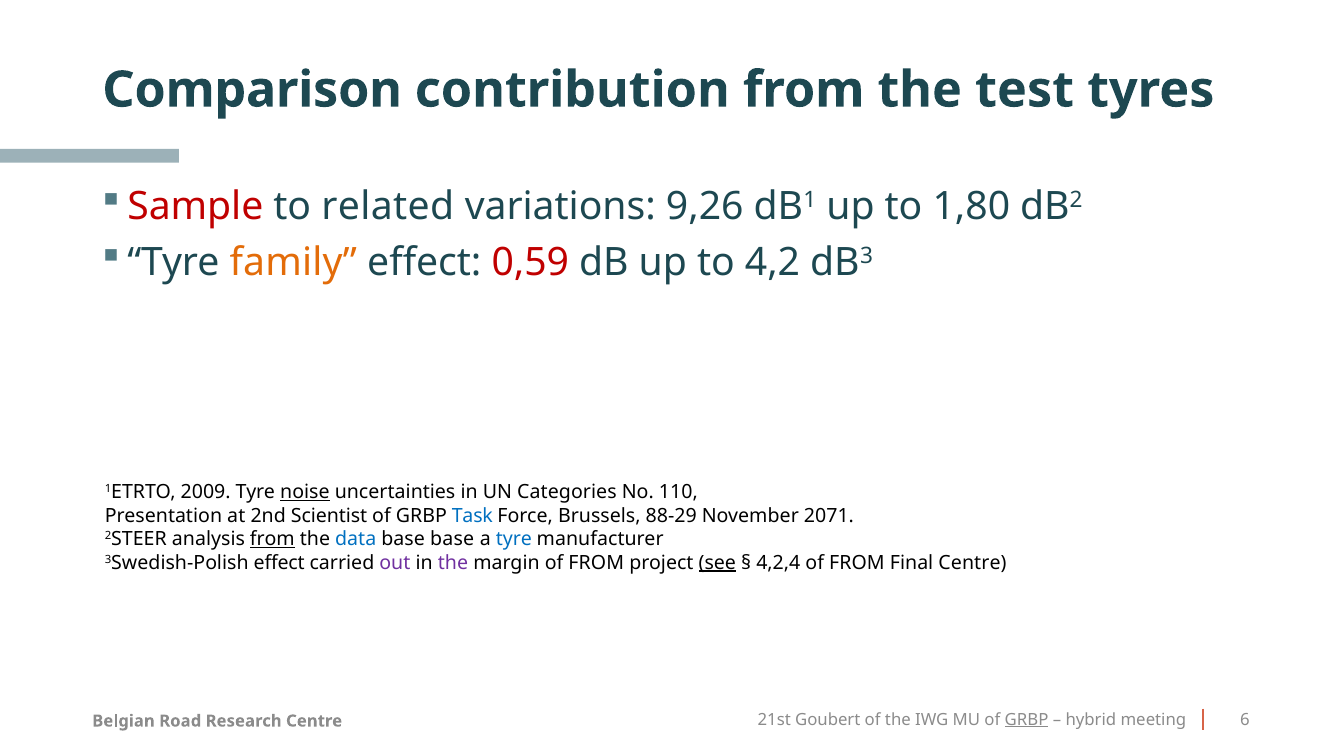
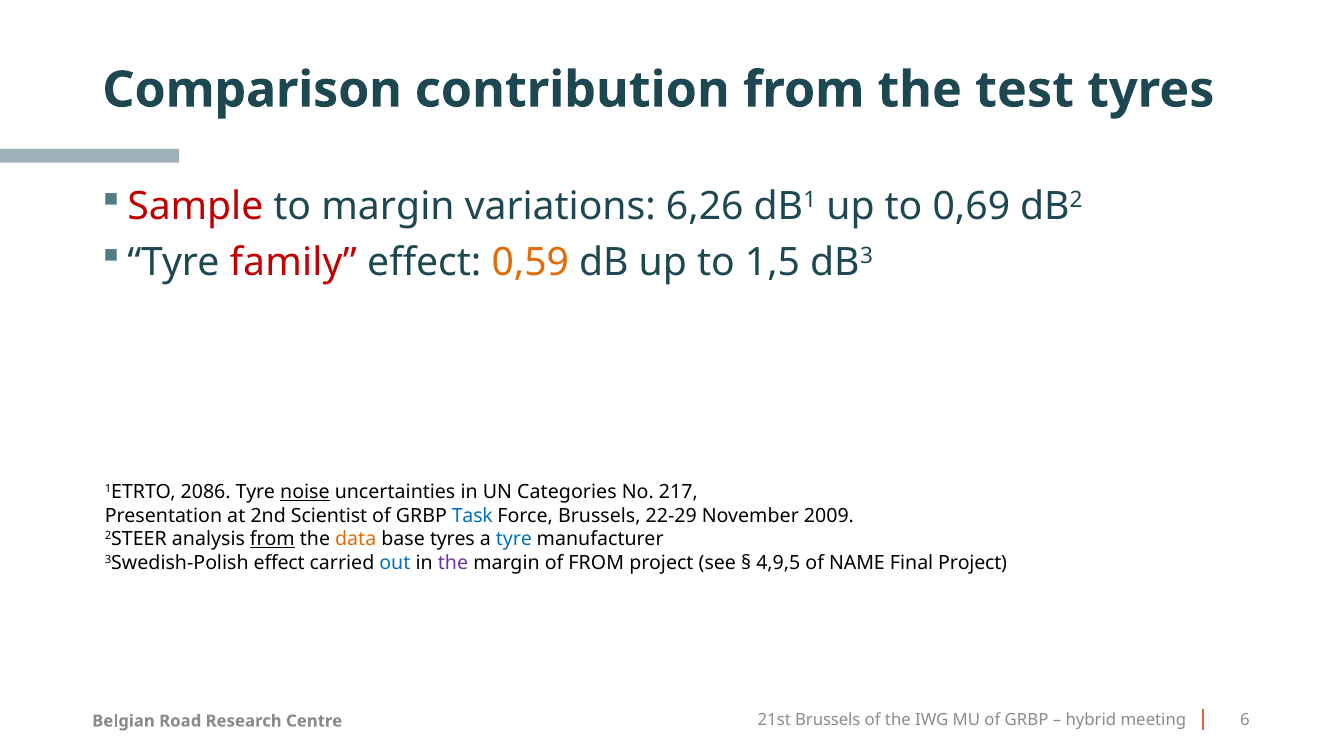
to related: related -> margin (388, 206)
9,26: 9,26 -> 6,26 (705, 206)
1,80: 1,80 -> 0,69 (971, 206)
family colour: orange -> red (293, 262)
0,59 colour: red -> orange (530, 262)
4,2: 4,2 -> 1,5 (773, 262)
2009: 2009 -> 2086 (206, 492)
110: 110 -> 217 (678, 492)
88-29: 88-29 -> 22-29 (671, 515)
2071: 2071 -> 2009 (829, 515)
data colour: blue -> orange (356, 539)
base base: base -> tyres (452, 539)
out colour: purple -> blue (395, 562)
see underline: present -> none (717, 562)
4,2,4: 4,2,4 -> 4,9,5 (778, 562)
FROM: FROM -> NAME (857, 562)
Final Centre: Centre -> Project (973, 562)
21st Goubert: Goubert -> Brussels (828, 720)
GRBP underline: present -> none (1027, 720)
